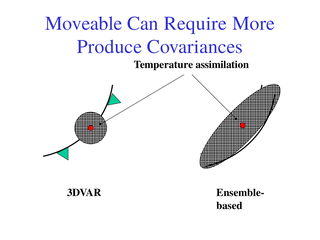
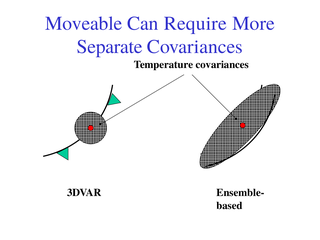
Produce: Produce -> Separate (110, 47)
Temperature assimilation: assimilation -> covariances (222, 65)
